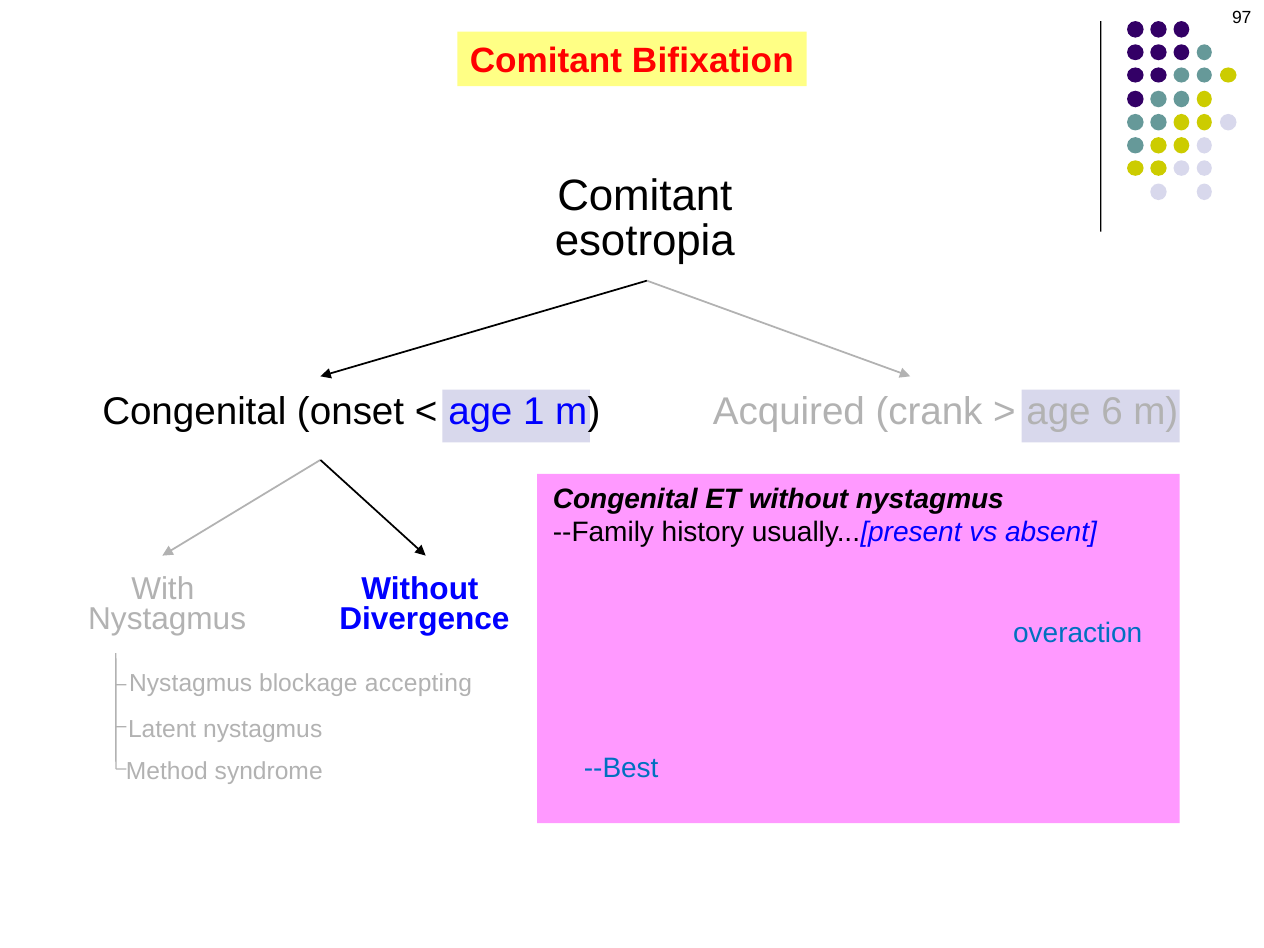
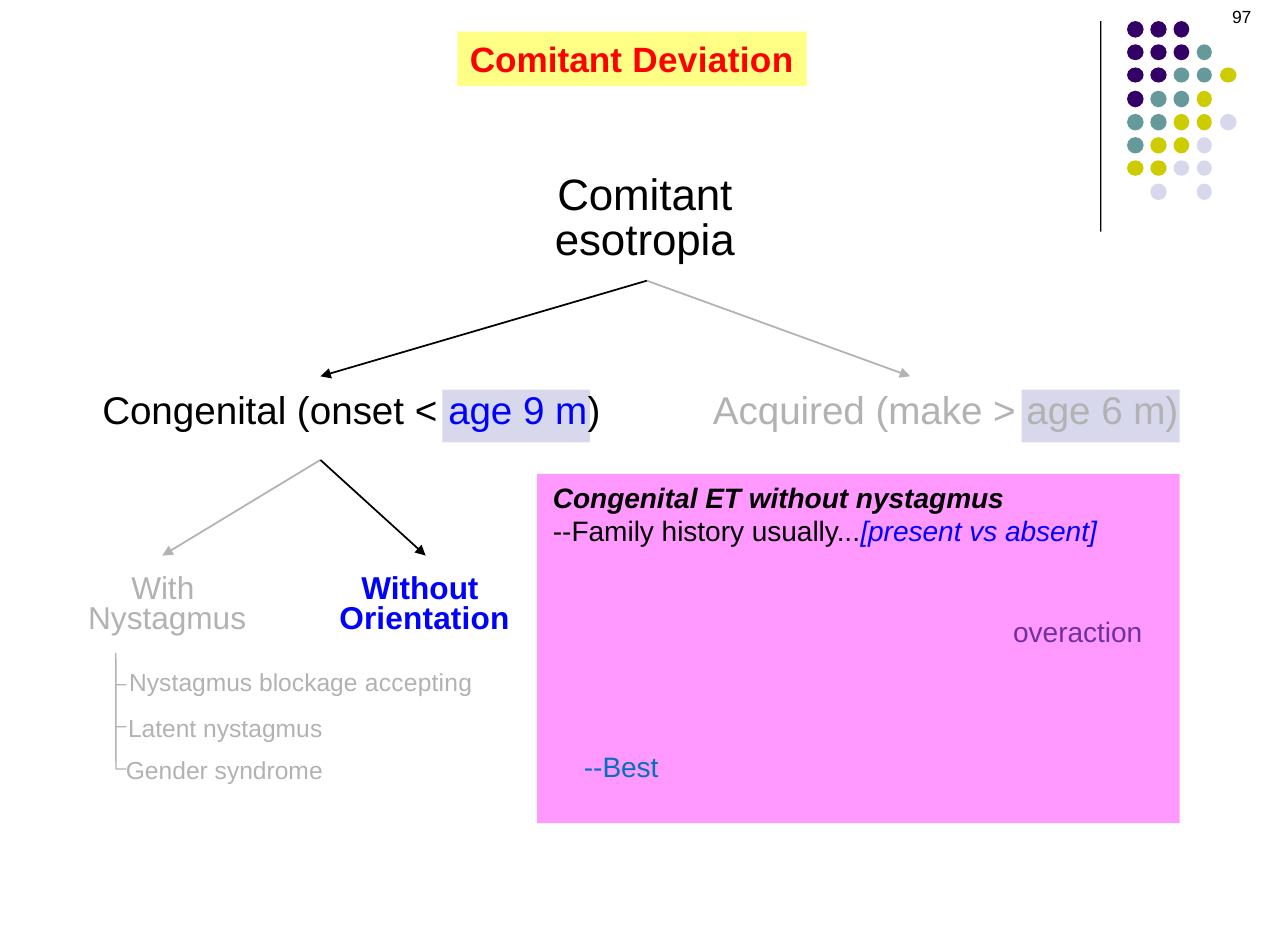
Bifixation: Bifixation -> Deviation (713, 61)
1: 1 -> 9 (534, 412)
crank: crank -> make (929, 412)
Divergence: Divergence -> Orientation (424, 619)
overaction colour: blue -> purple (1078, 634)
Method: Method -> Gender (167, 772)
